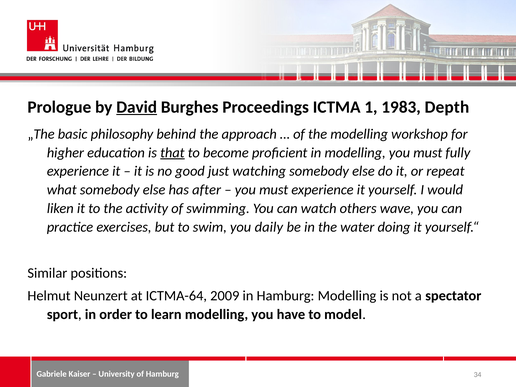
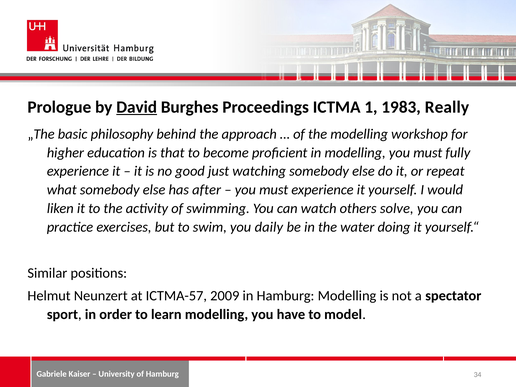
Depth: Depth -> Really (447, 107)
that underline: present -> none (172, 153)
wave: wave -> solve (397, 208)
ICTMA-64: ICTMA-64 -> ICTMA-57 (176, 296)
